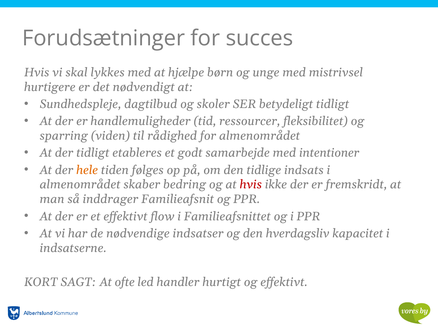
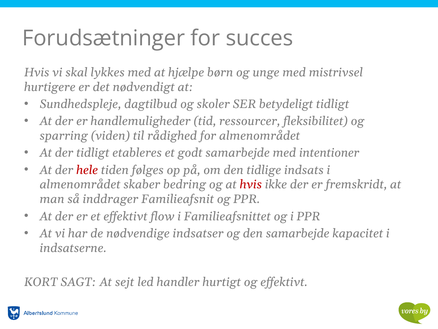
hele colour: orange -> red (87, 170)
den hverdagsliv: hverdagsliv -> samarbejde (298, 233)
ofte: ofte -> sejt (125, 282)
